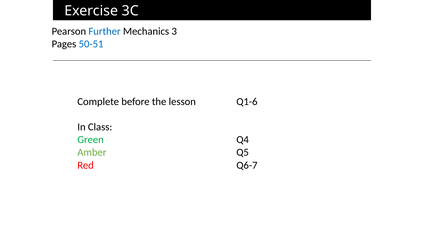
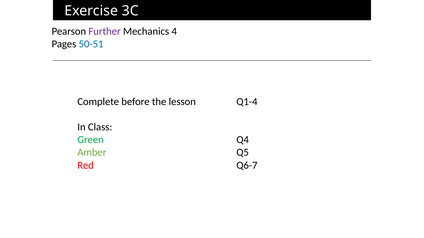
Further colour: blue -> purple (105, 31)
3: 3 -> 4 (174, 31)
Q1-6: Q1-6 -> Q1-4 (247, 102)
